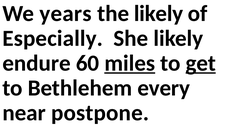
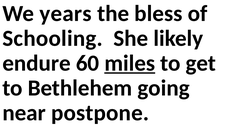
the likely: likely -> bless (158, 13)
Especially: Especially -> Schooling (53, 38)
get underline: present -> none (201, 63)
every: every -> going (164, 88)
